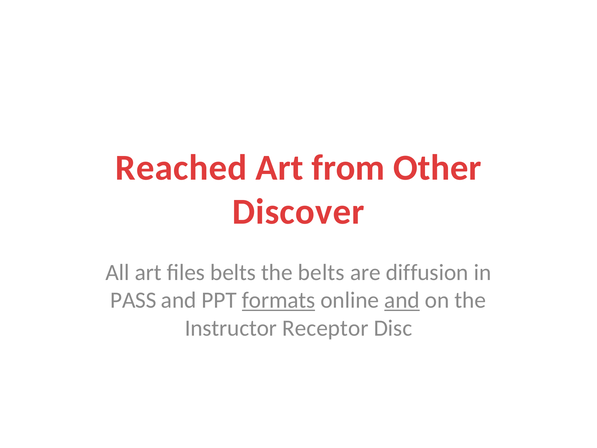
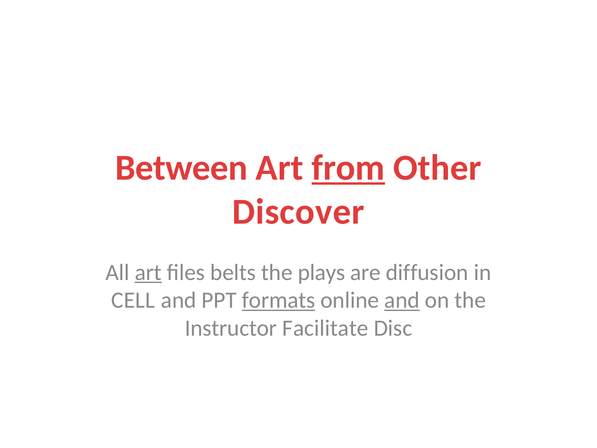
Reached: Reached -> Between (182, 168)
from underline: none -> present (348, 168)
art underline: none -> present (148, 272)
the belts: belts -> plays (321, 272)
PASS: PASS -> CELL (133, 300)
Receptor: Receptor -> Facilitate (325, 328)
